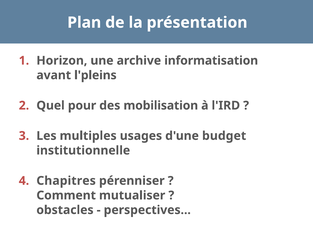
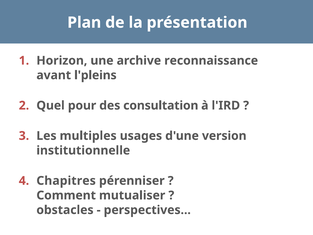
informatisation: informatisation -> reconnaissance (211, 61)
mobilisation: mobilisation -> consultation (161, 105)
budget: budget -> version (224, 136)
